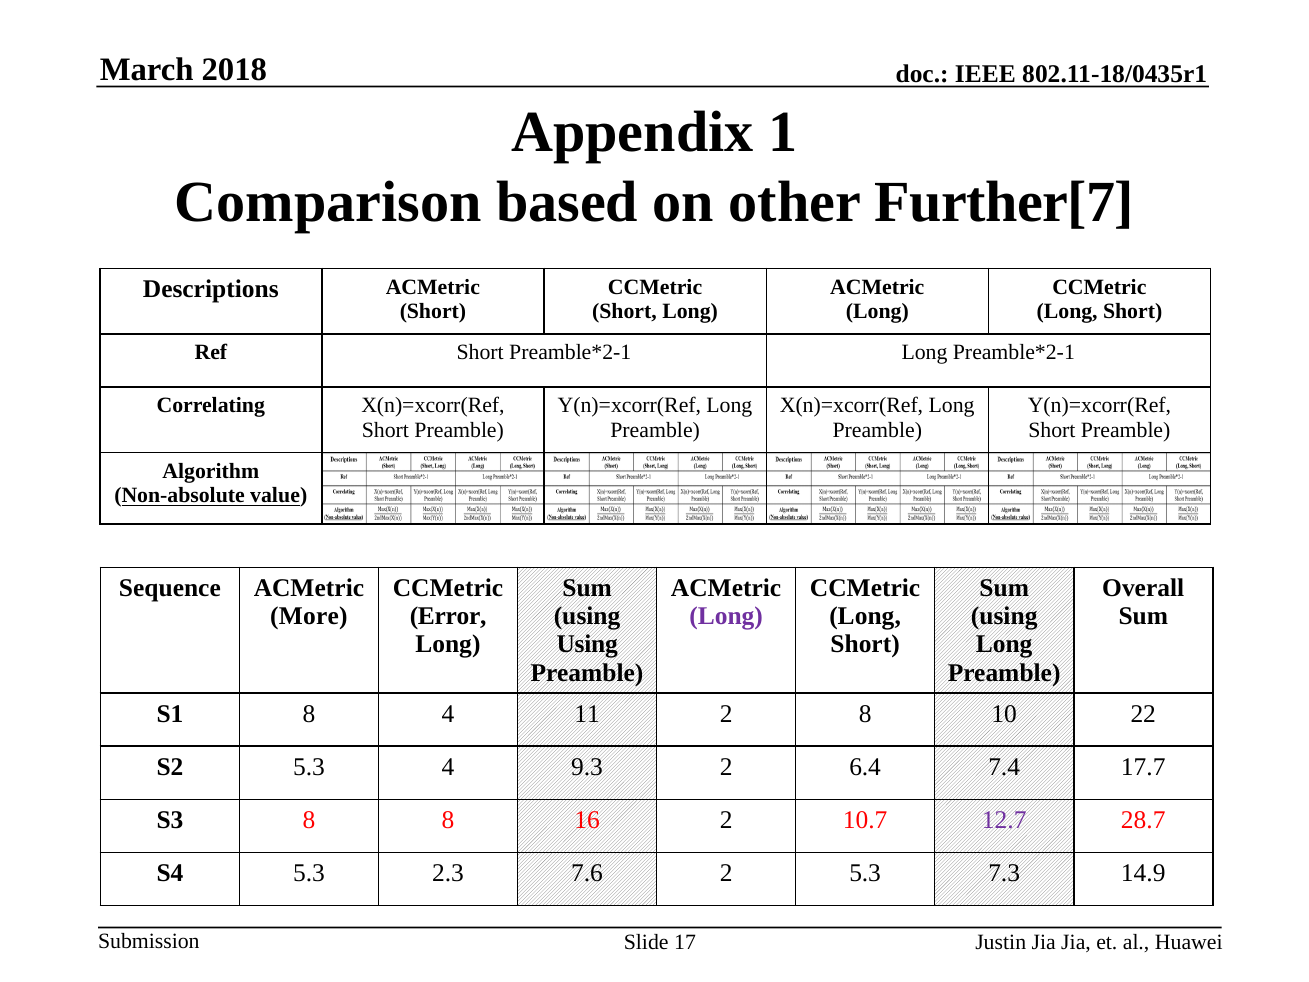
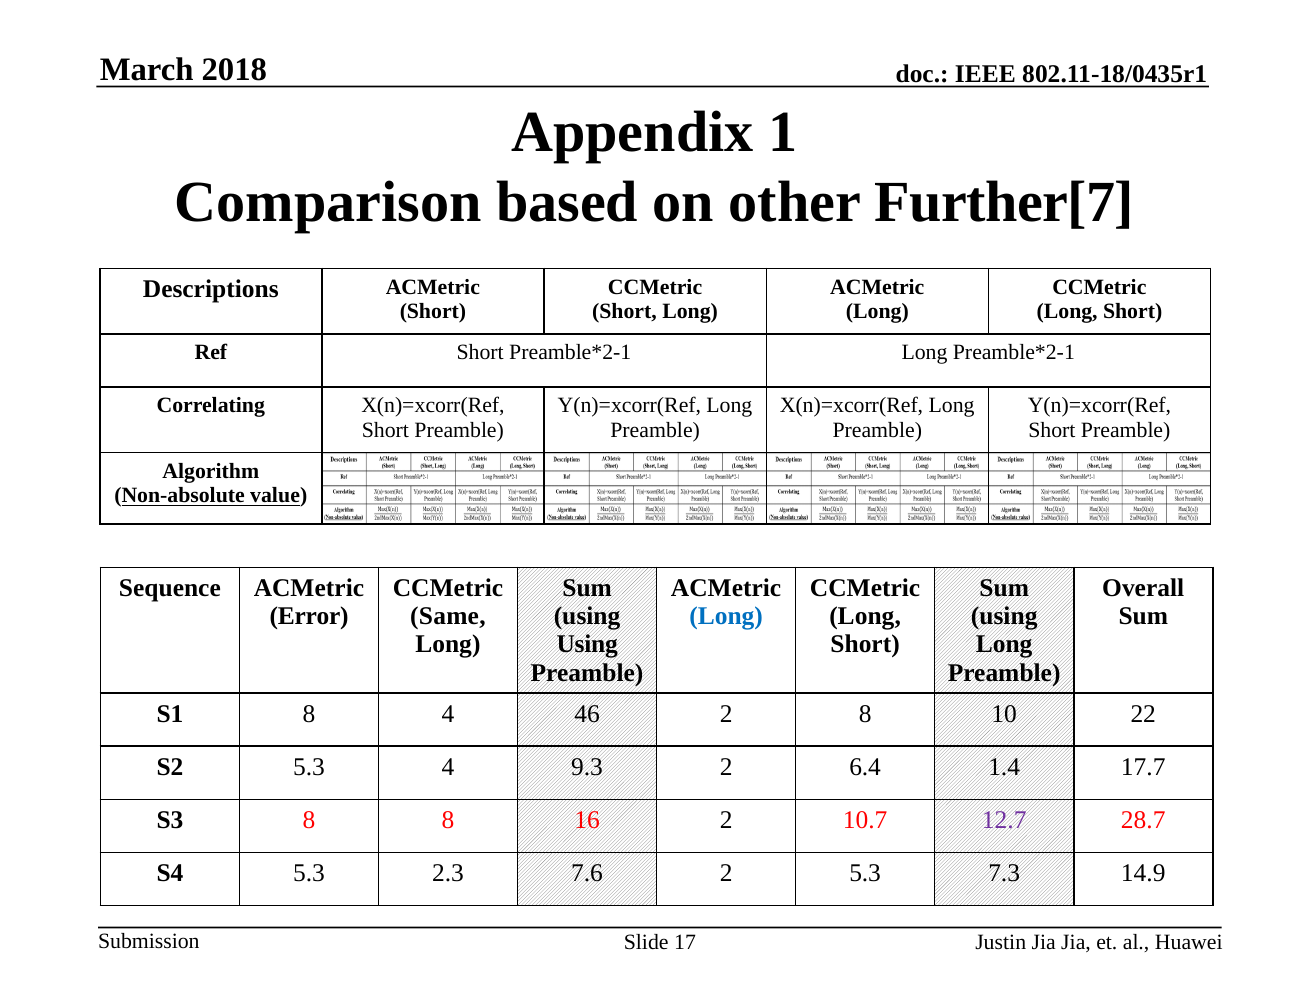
More: More -> Error (309, 616)
Error: Error -> Same (448, 616)
Long colour: purple -> blue (726, 616)
11: 11 -> 46 (587, 714)
7.4: 7.4 -> 1.4 (1004, 767)
